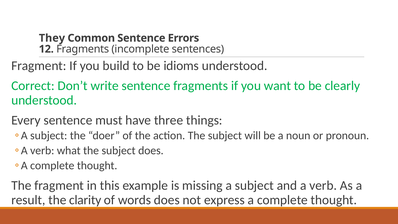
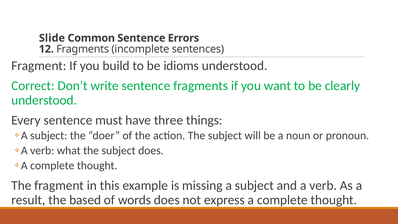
They: They -> Slide (52, 38)
clarity: clarity -> based (85, 200)
